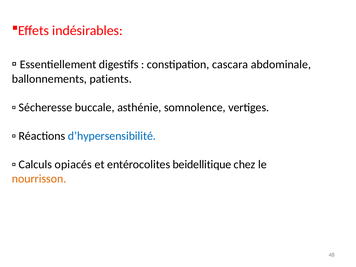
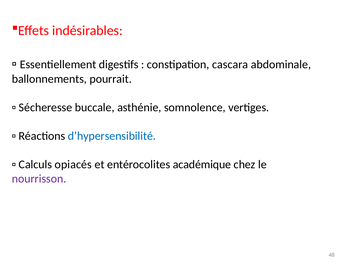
patients: patients -> pourrait (111, 79)
beidellitique: beidellitique -> académique (202, 164)
nourrisson colour: orange -> purple (39, 179)
